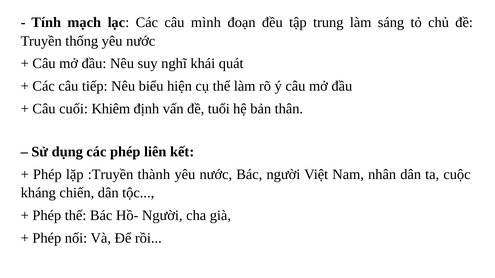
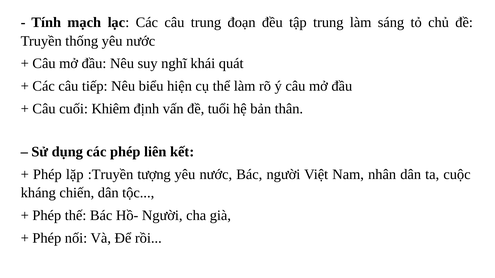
câu mình: mình -> trung (206, 22)
thành: thành -> tượng (154, 175)
